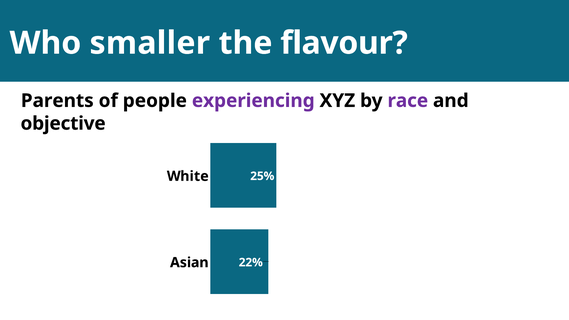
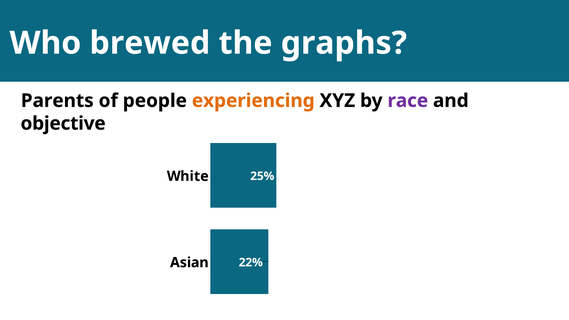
smaller: smaller -> brewed (150, 43)
flavour: flavour -> graphs (344, 43)
experiencing colour: purple -> orange (253, 101)
